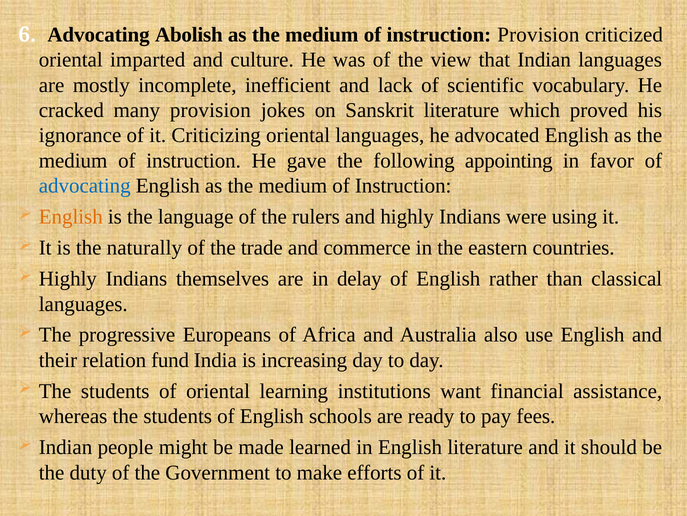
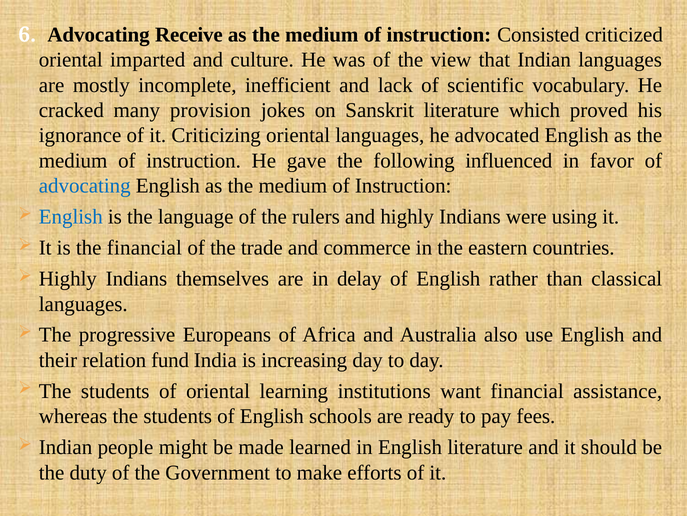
Abolish: Abolish -> Receive (189, 35)
instruction Provision: Provision -> Consisted (538, 35)
appointing: appointing -> influenced (509, 161)
English colour: orange -> blue (71, 217)
the naturally: naturally -> financial (144, 248)
